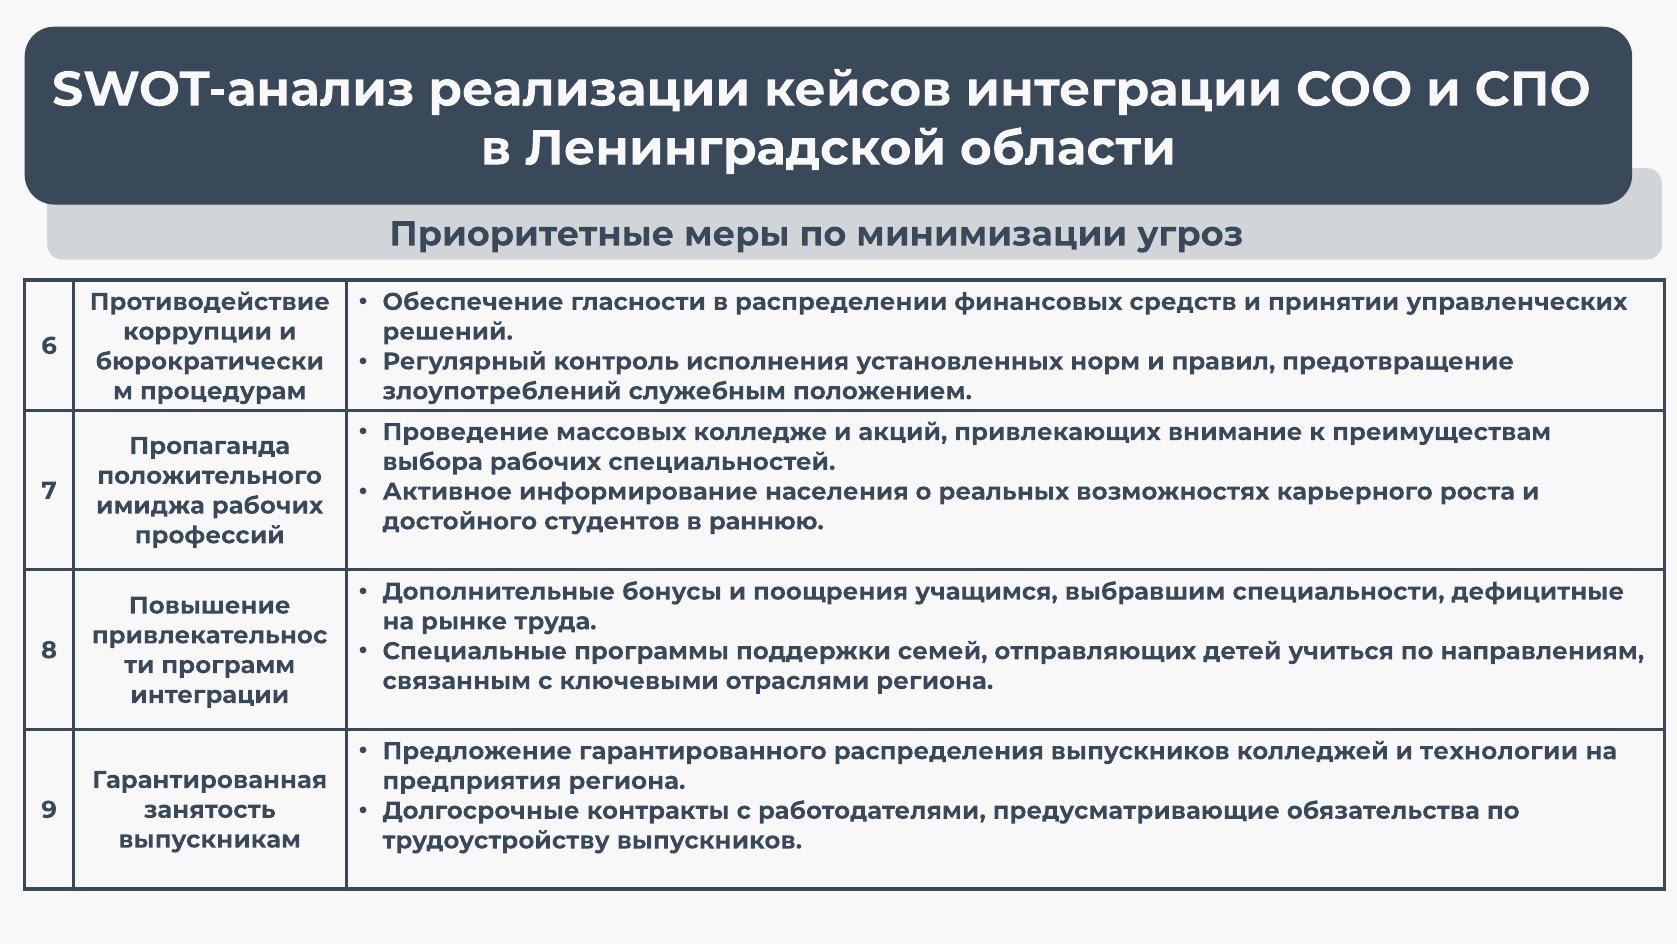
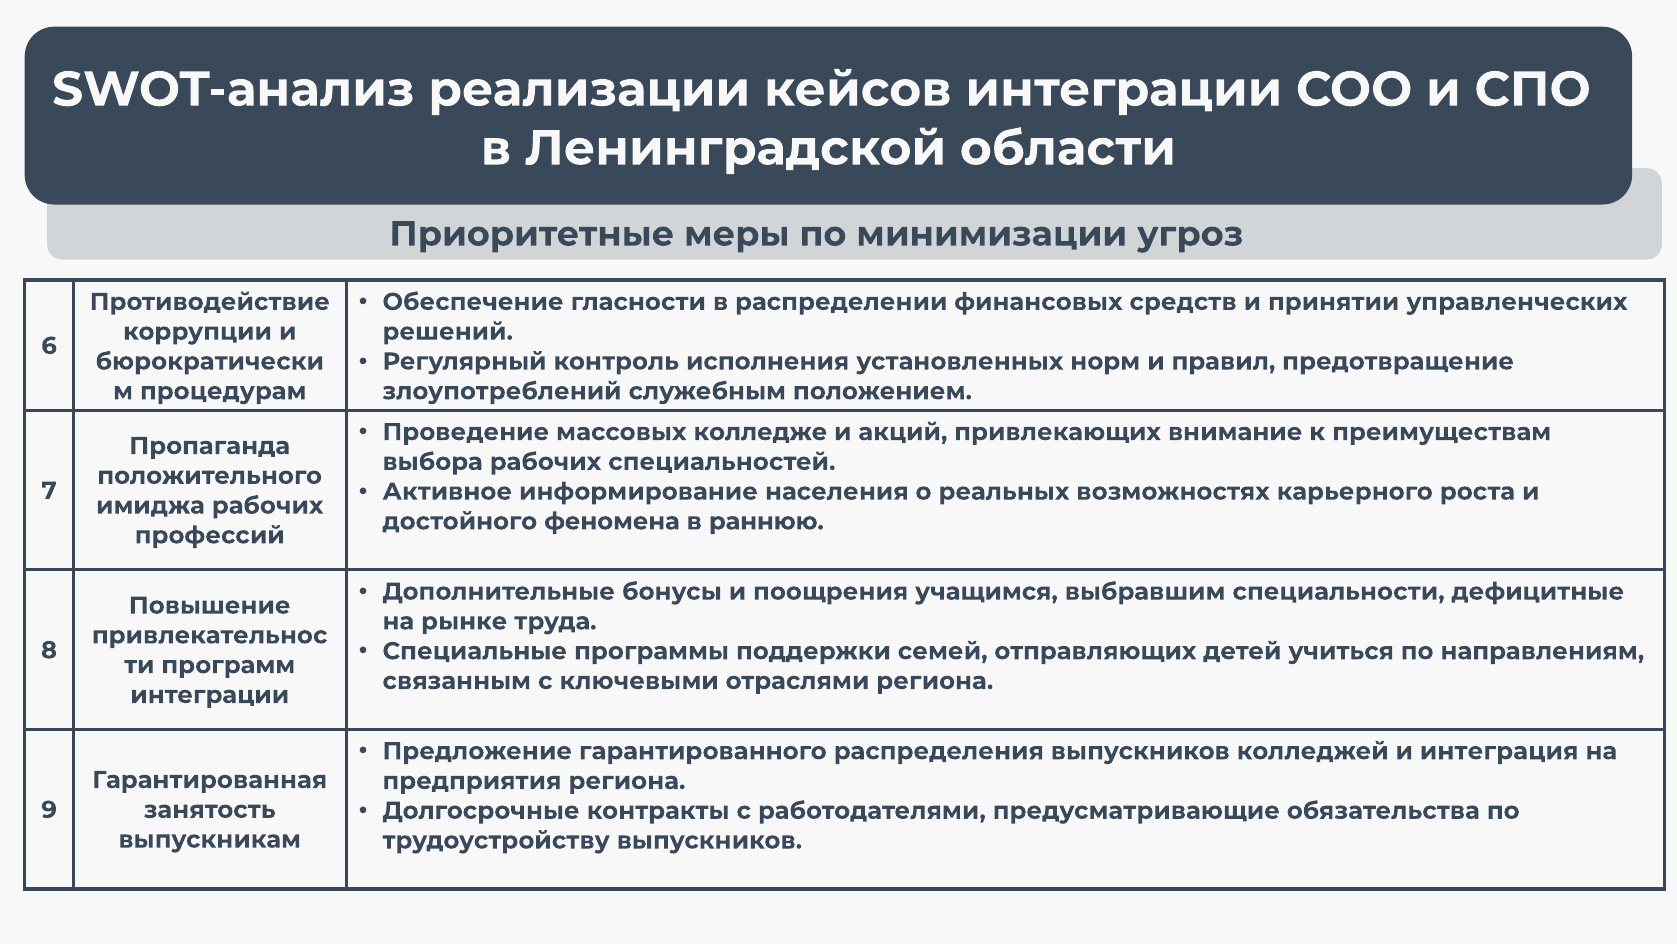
студентов: студентов -> феномена (612, 521)
технологии: технологии -> интеграция (1499, 751)
